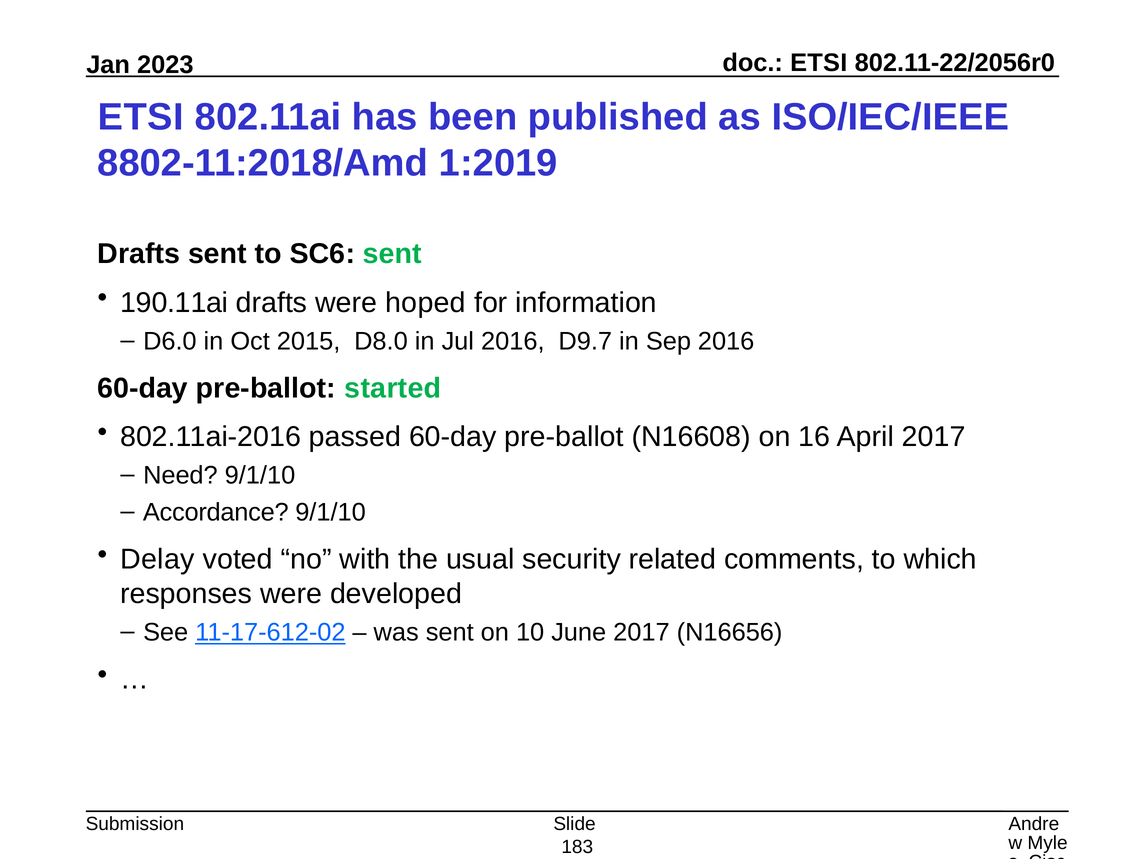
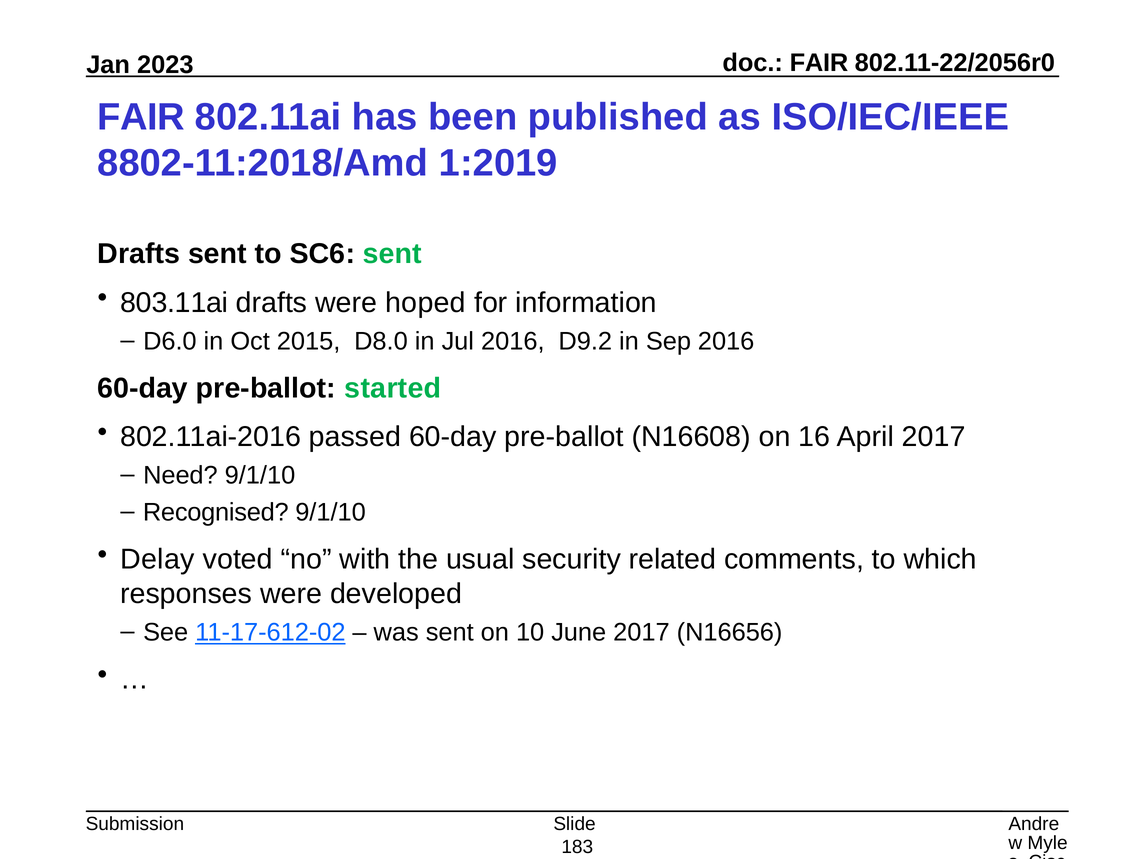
ETSI: ETSI -> FAIR (819, 63)
ETSI: ETSI -> FAIR (141, 117)
190.11ai: 190.11ai -> 803.11ai (174, 303)
D9.7: D9.7 -> D9.2 (585, 341)
Accordance: Accordance -> Recognised (216, 512)
